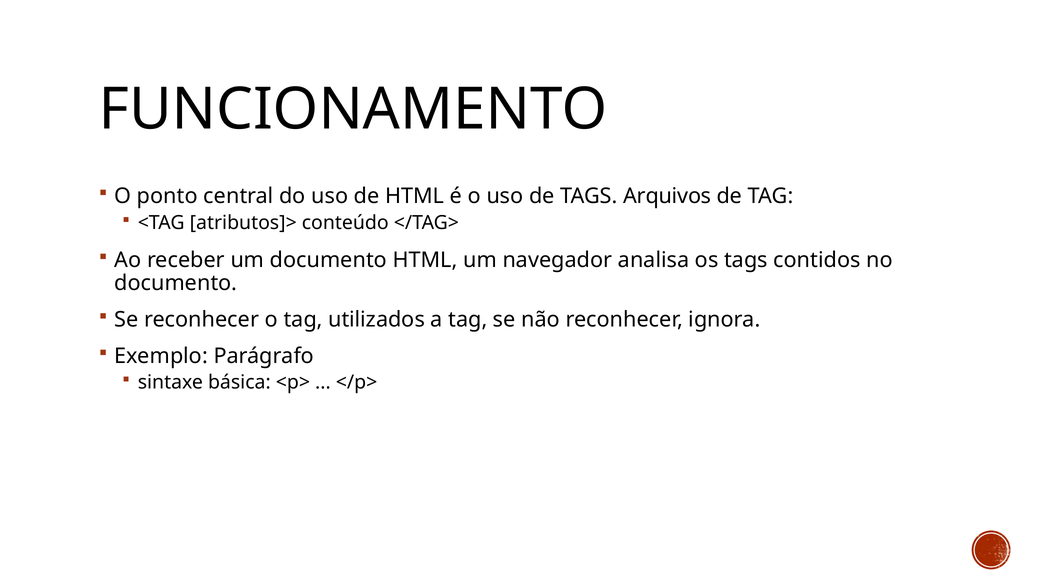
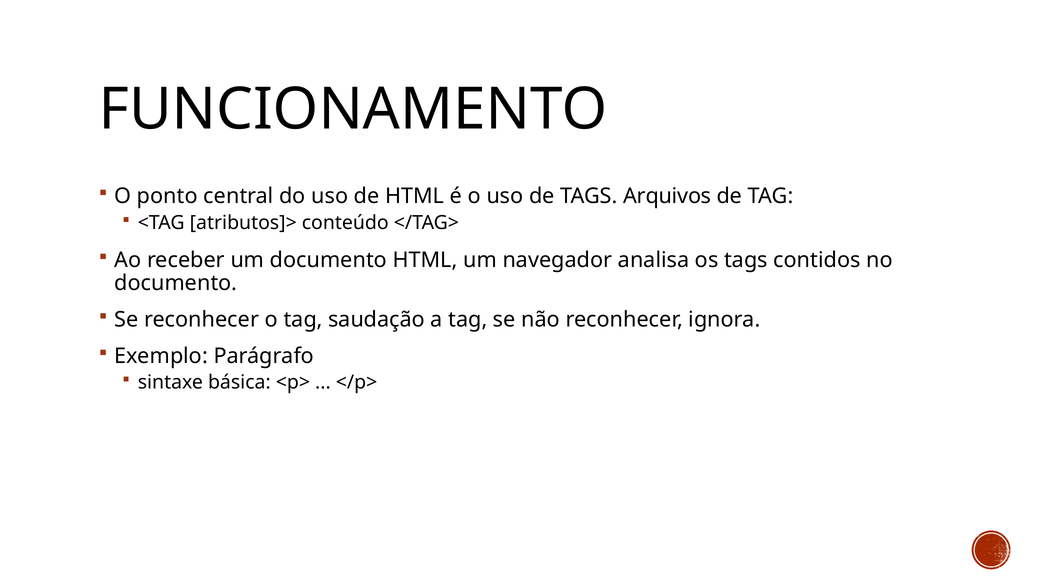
utilizados: utilizados -> saudação (377, 320)
